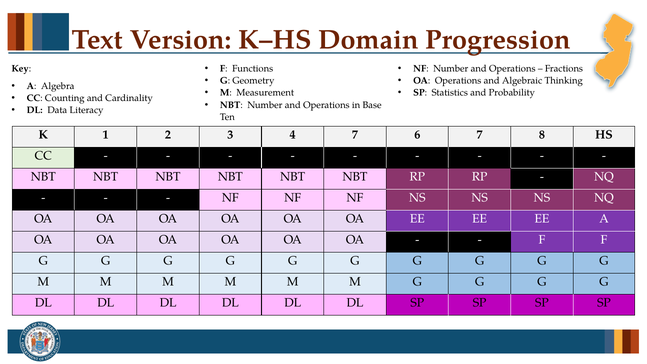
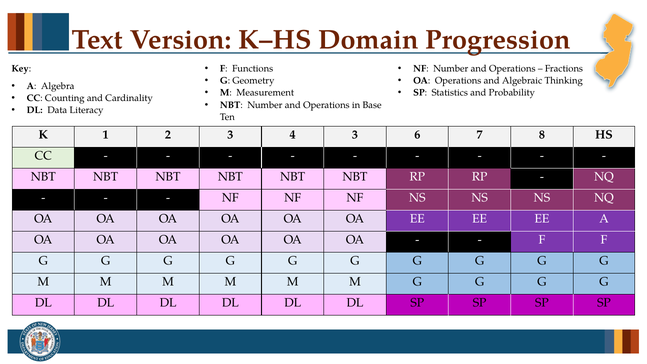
4 7: 7 -> 3 (355, 135)
